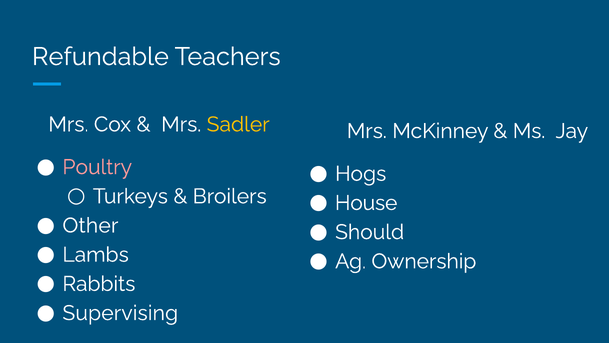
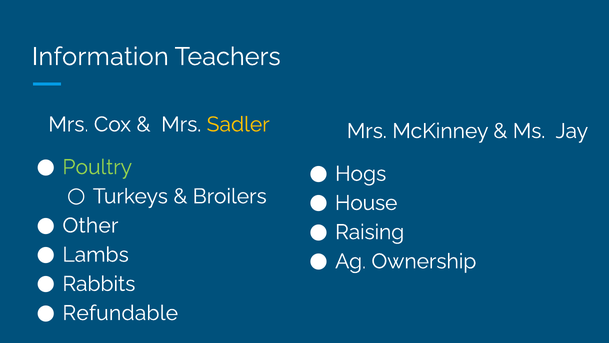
Refundable: Refundable -> Information (100, 57)
Poultry colour: pink -> light green (97, 167)
Should: Should -> Raising (370, 232)
Supervising: Supervising -> Refundable (120, 313)
